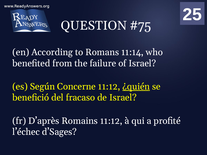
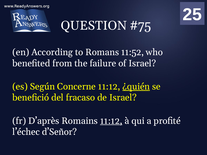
11:14: 11:14 -> 11:52 (132, 52)
11:12 underline: none -> present (111, 121)
d’Sages: d’Sages -> d’Señor (59, 132)
